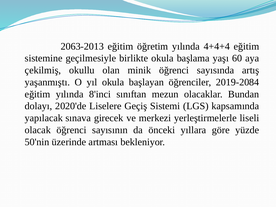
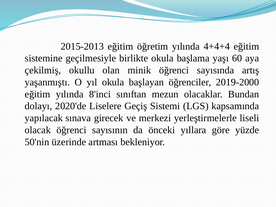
2063-2013: 2063-2013 -> 2015-2013 (82, 46)
2019-2084: 2019-2084 -> 2019-2000 (238, 82)
